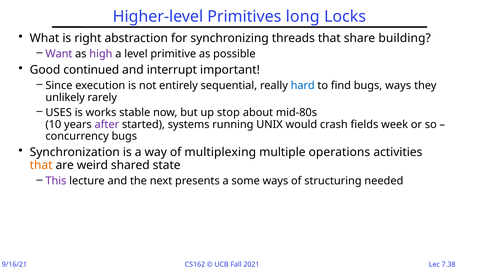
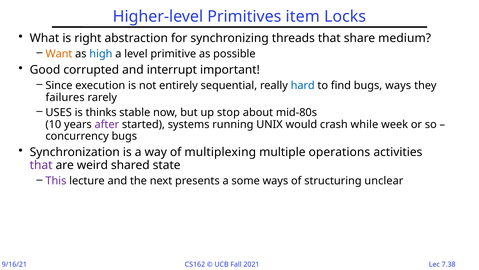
long: long -> item (303, 16)
building: building -> medium (405, 38)
Want colour: purple -> orange (59, 54)
high colour: purple -> blue (101, 54)
continued: continued -> corrupted (91, 70)
unlikely: unlikely -> failures (65, 97)
works: works -> thinks (101, 112)
fields: fields -> while (364, 124)
that colour: orange -> purple (41, 165)
needed: needed -> unclear (384, 181)
